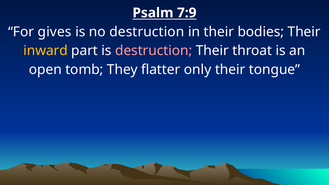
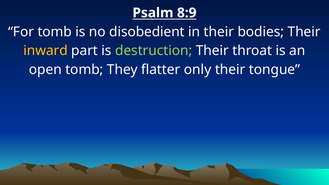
7:9: 7:9 -> 8:9 (187, 13)
For gives: gives -> tomb (55, 32)
no destruction: destruction -> disobedient (147, 32)
destruction colour: pink -> light green (154, 51)
